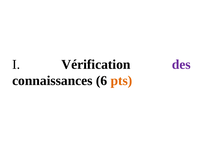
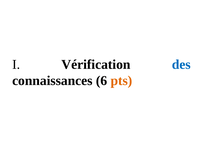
des colour: purple -> blue (181, 65)
